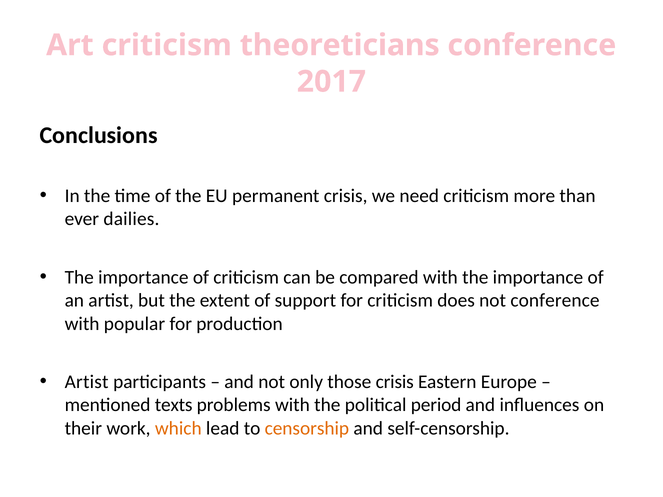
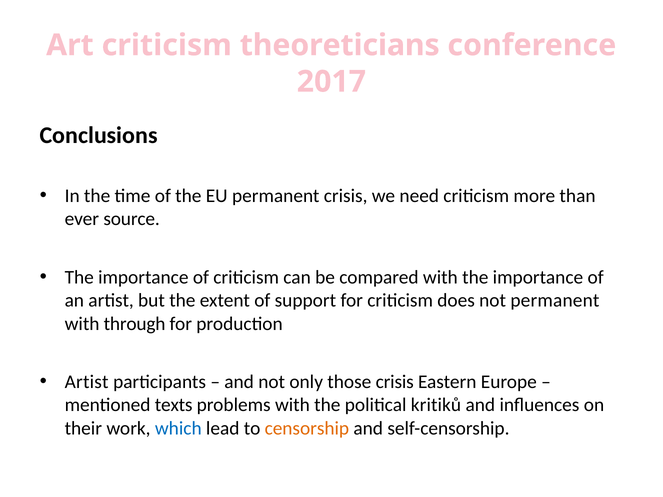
dailies: dailies -> source (132, 219)
not conference: conference -> permanent (555, 301)
popular: popular -> through (135, 324)
period: period -> kritiků (436, 405)
which colour: orange -> blue (178, 428)
